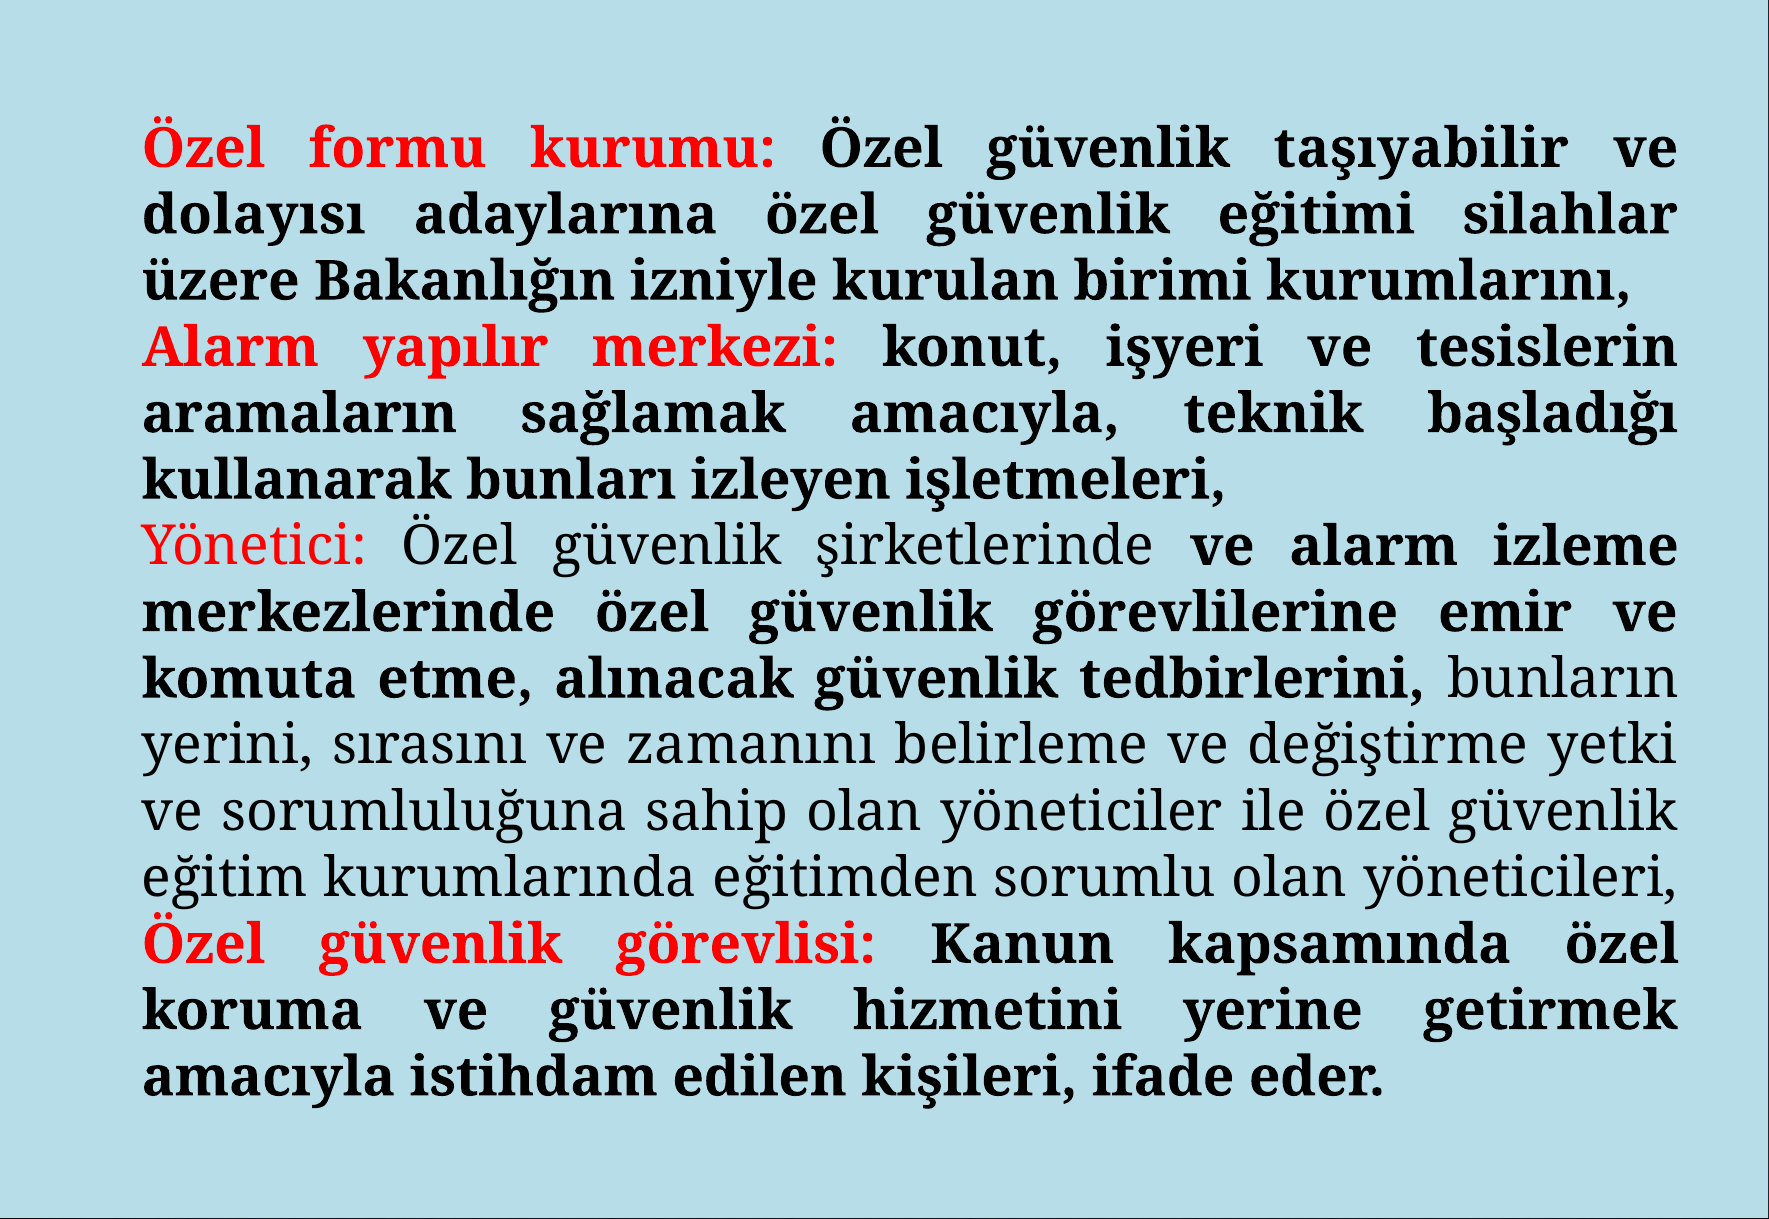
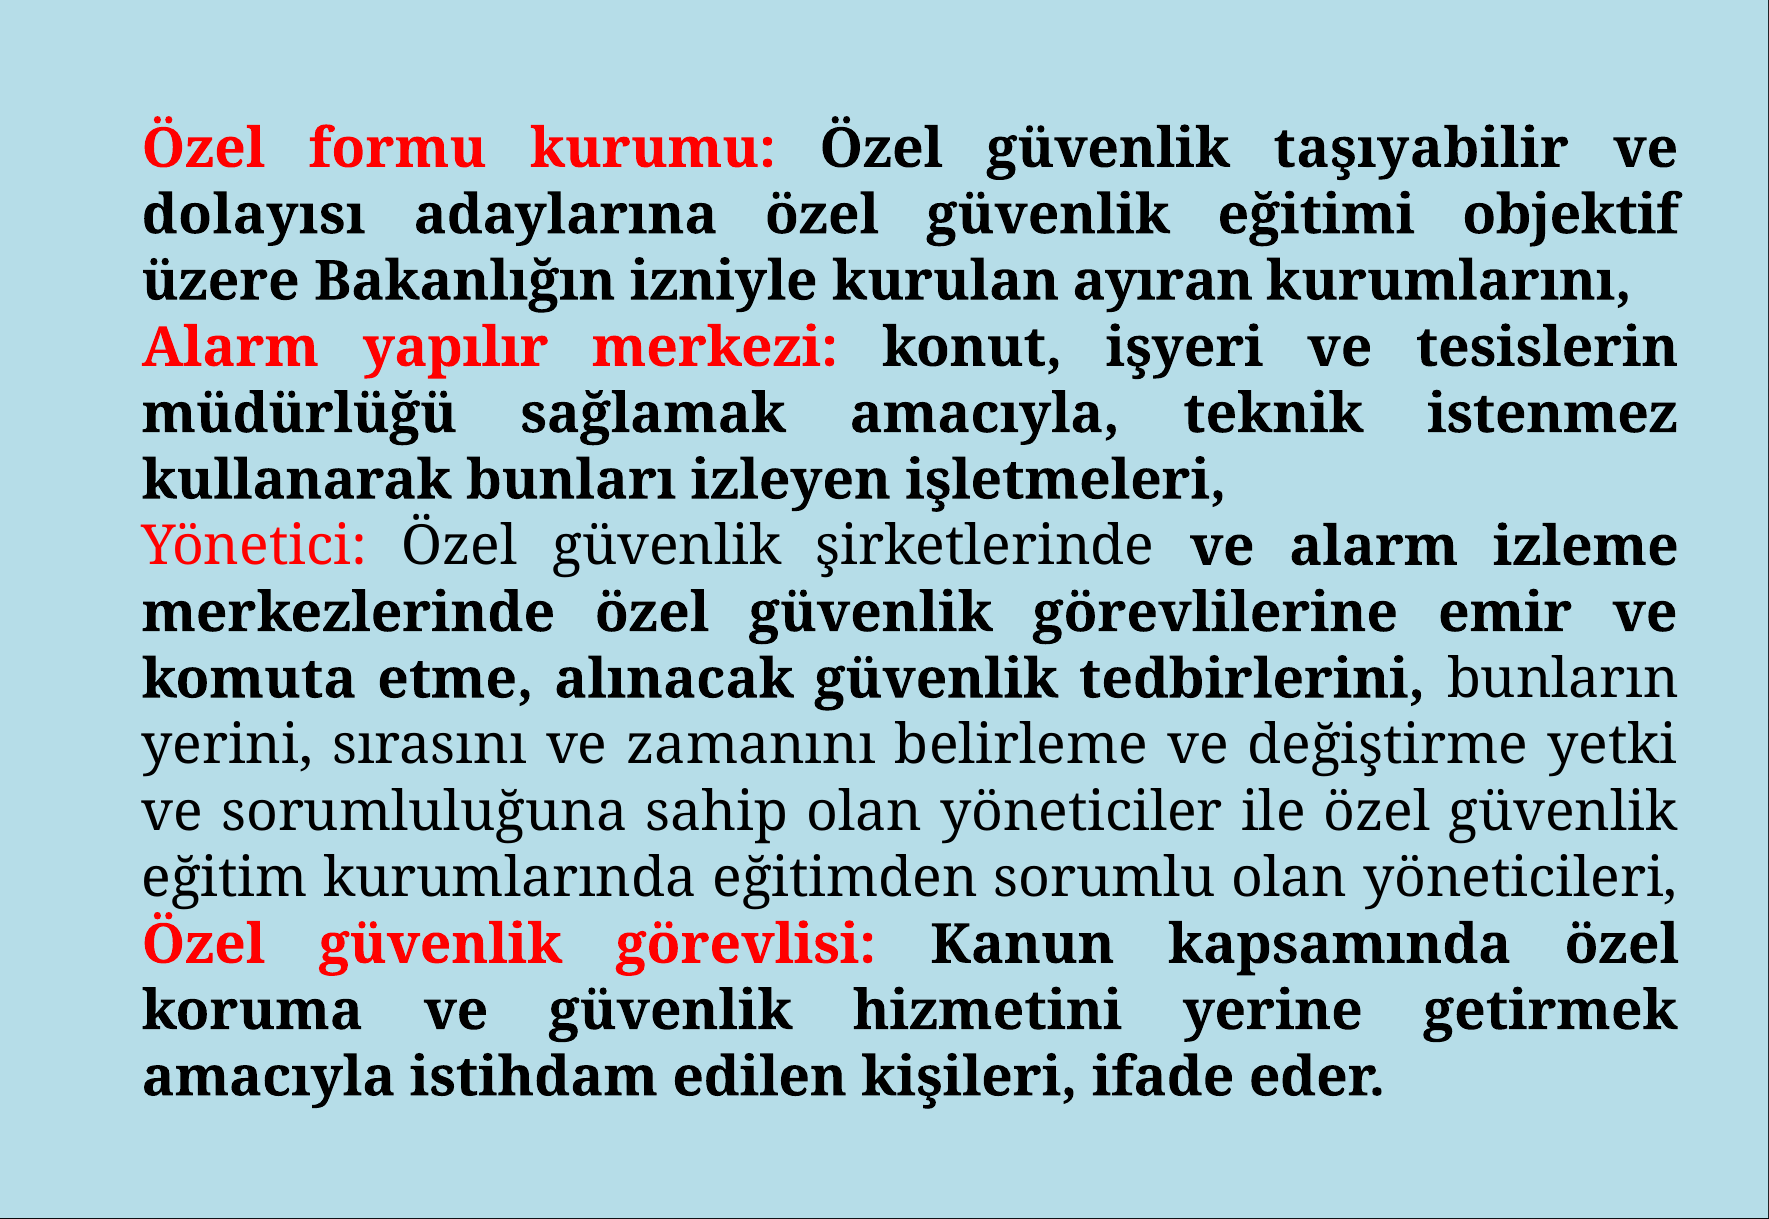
silahlar: silahlar -> objektif (1570, 215)
kurulan birimi: birimi -> ayıran (1163, 281)
aramaların: aramaların -> müdürlüğü (299, 414)
başladığı: başladığı -> istenmez (1553, 414)
